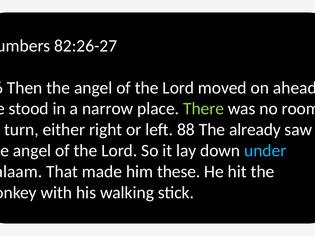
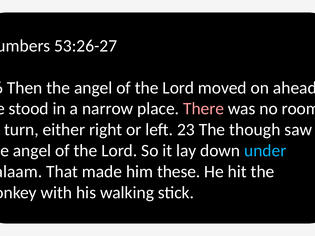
82:26-27: 82:26-27 -> 53:26-27 (86, 46)
There colour: light green -> pink (204, 109)
88: 88 -> 23 (186, 130)
already: already -> though (255, 130)
